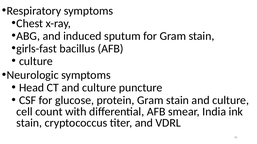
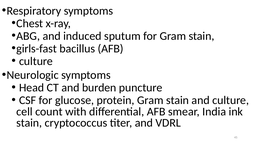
CT and culture: culture -> burden (99, 88)
